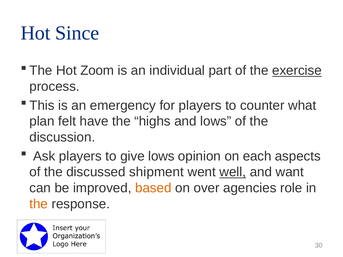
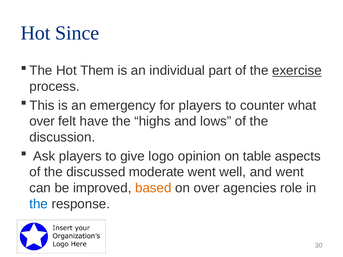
Zoom: Zoom -> Them (97, 71)
plan: plan -> over (42, 121)
give lows: lows -> logo (161, 156)
each: each -> table (257, 156)
shipment: shipment -> moderate (157, 172)
well underline: present -> none (233, 172)
and want: want -> went (290, 172)
the colour: orange -> blue (39, 204)
